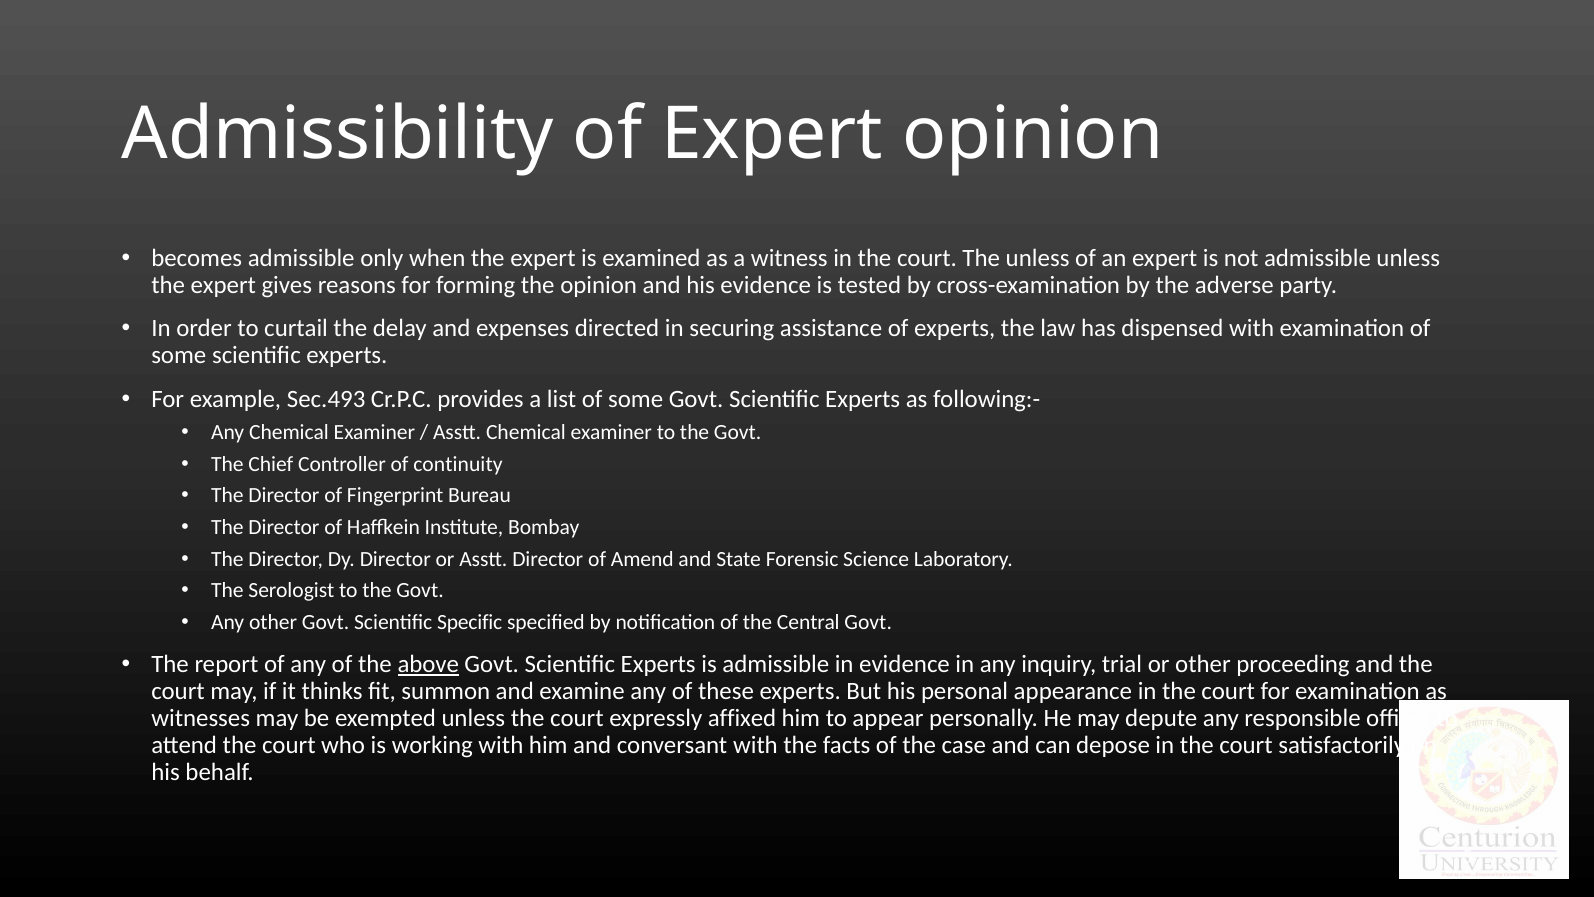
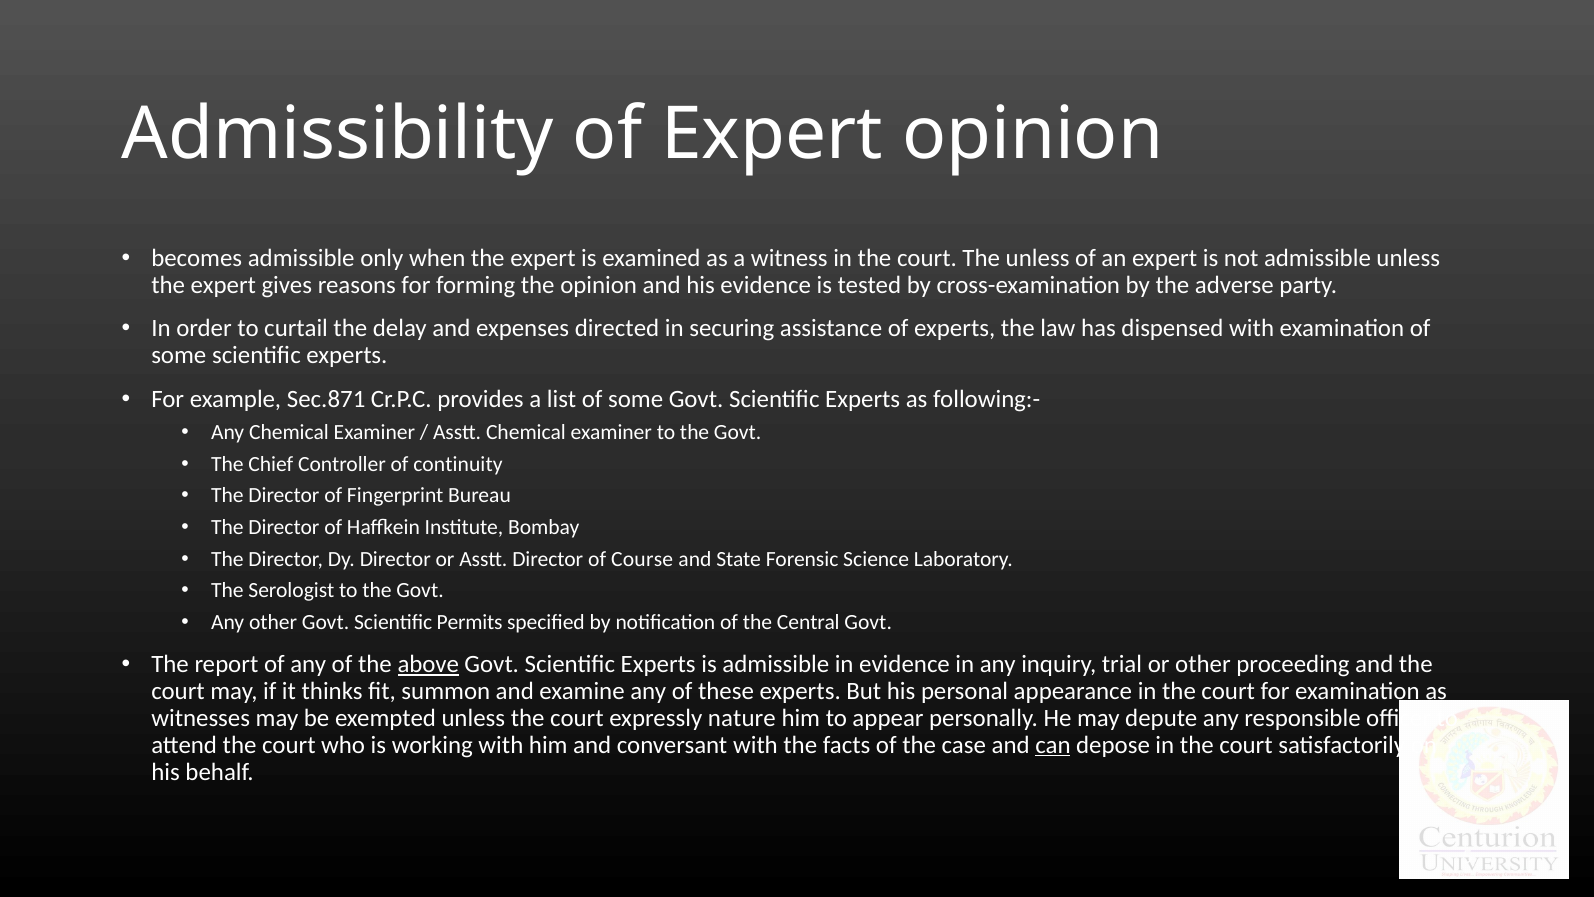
Sec.493: Sec.493 -> Sec.871 (326, 399)
Amend: Amend -> Course (642, 559)
Specific: Specific -> Permits (470, 622)
affixed: affixed -> nature (742, 718)
can underline: none -> present (1053, 745)
